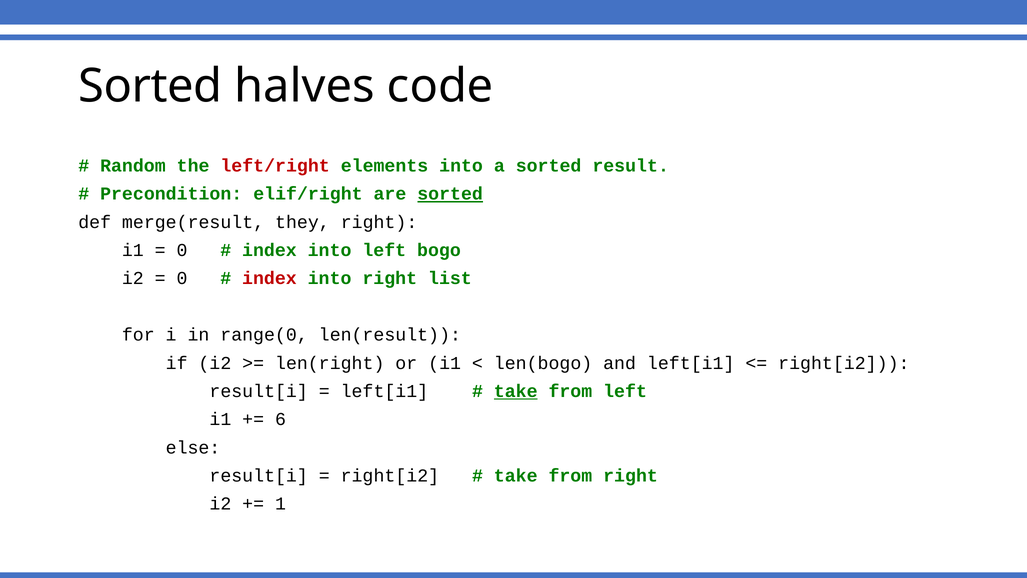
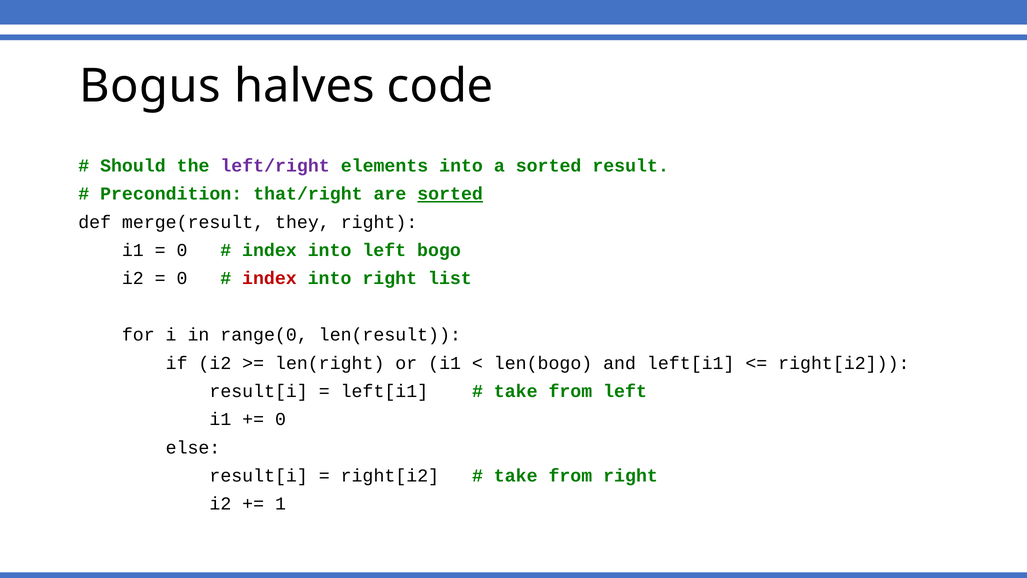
Sorted: Sorted -> Bogus (150, 86)
Random: Random -> Should (133, 166)
left/right colour: red -> purple (275, 166)
elif/right: elif/right -> that/right (308, 194)
take underline: present -> none (516, 391)
6: 6 -> 0 (281, 419)
